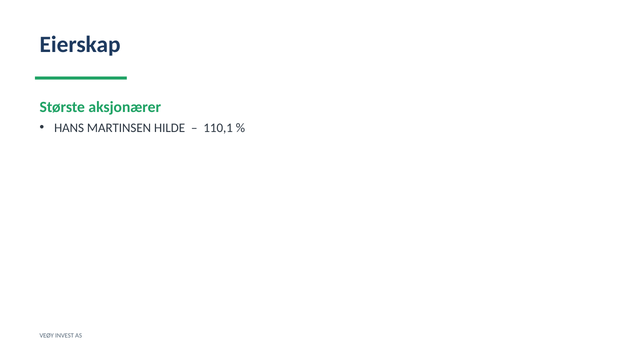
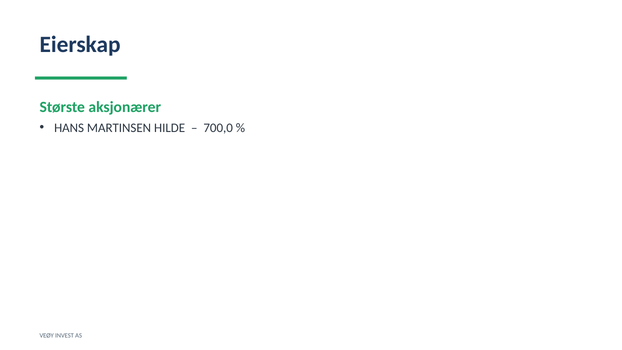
110,1: 110,1 -> 700,0 (218, 128)
